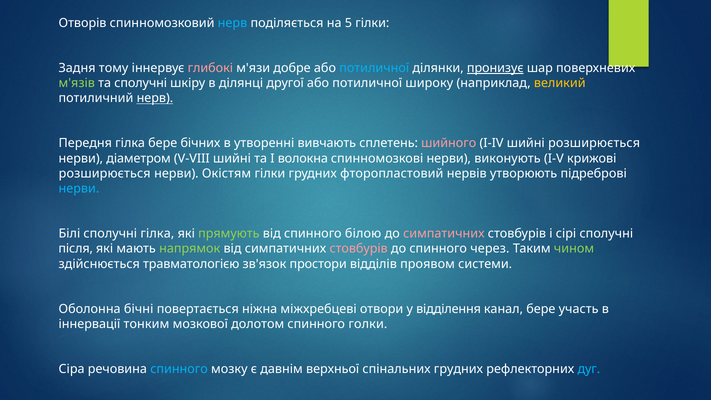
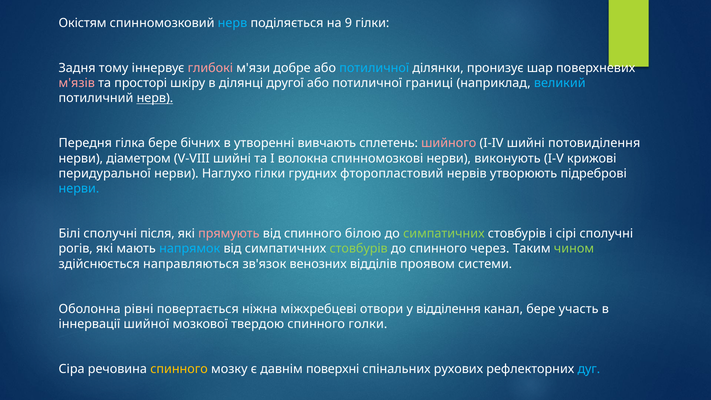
Отворів: Отворів -> Окістям (83, 23)
5: 5 -> 9 (348, 23)
пронизує underline: present -> none (495, 68)
м'язів colour: light green -> pink (77, 83)
та сполучні: сполучні -> просторі (141, 83)
широку: широку -> границі (429, 83)
великий colour: yellow -> light blue (560, 83)
шийні розширюється: розширюється -> потовиділення (594, 143)
розширюється: розширюється -> перидуральної (105, 174)
Окістям: Окістям -> Наглухо (227, 174)
сполучні гілка: гілка -> після (157, 234)
прямують colour: light green -> pink (229, 234)
симпатичних colour: pink -> light green (444, 234)
після: після -> рогів (76, 249)
напрямок colour: light green -> light blue (190, 249)
стовбурів colour: pink -> light green (359, 249)
травматологією: травматологією -> направляються (191, 264)
простори: простори -> венозних (318, 264)
бічні: бічні -> рівні (139, 309)
тонким: тонким -> шийної (146, 324)
долотом: долотом -> твердою (258, 324)
спинного colour: light blue -> yellow (179, 369)
верхньої: верхньої -> поверхні (333, 369)
спінальних грудних: грудних -> рухових (458, 369)
